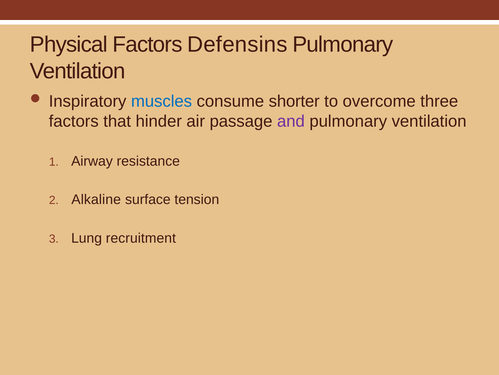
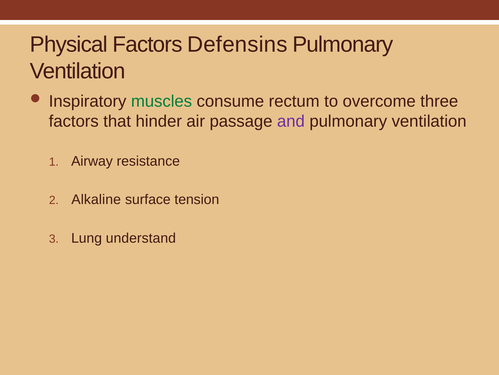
muscles colour: blue -> green (162, 101)
shorter: shorter -> rectum (294, 101)
recruitment: recruitment -> understand (141, 238)
